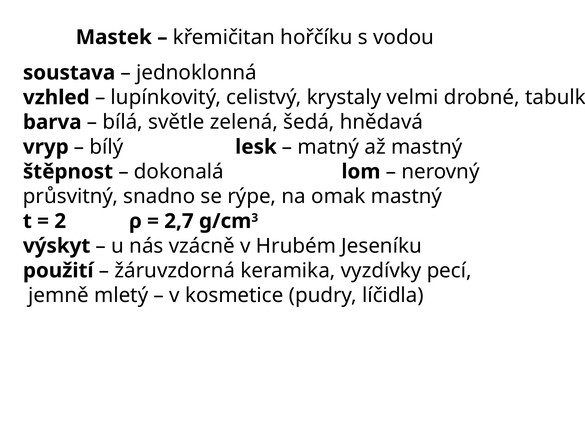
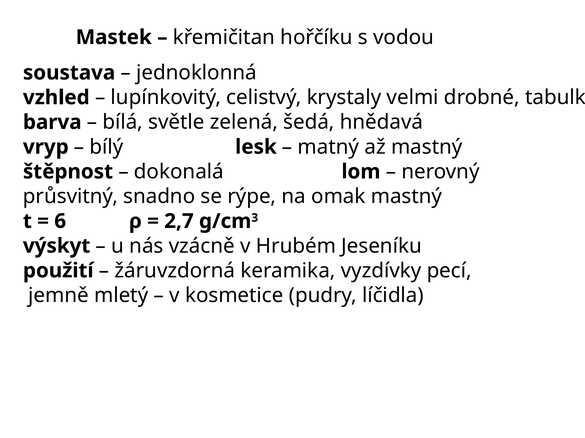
2: 2 -> 6 (60, 221)
